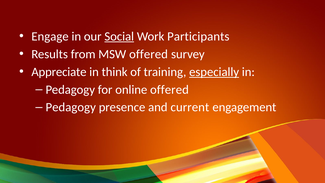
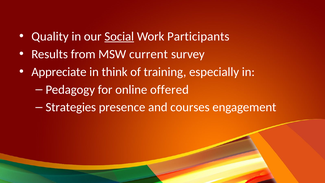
Engage: Engage -> Quality (50, 36)
MSW offered: offered -> current (149, 54)
especially underline: present -> none (214, 72)
Pedagogy: Pedagogy -> Strategies (71, 107)
current: current -> courses (190, 107)
